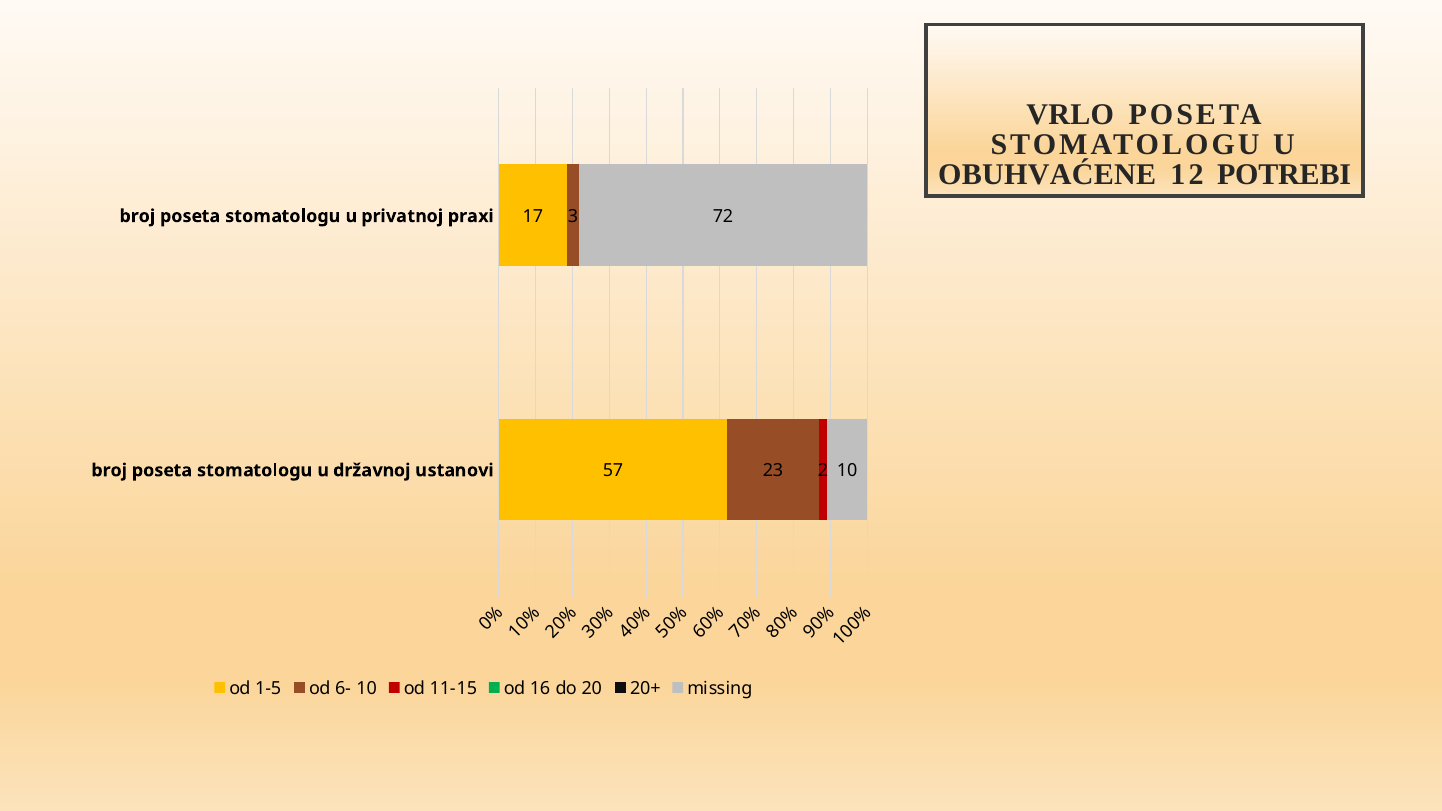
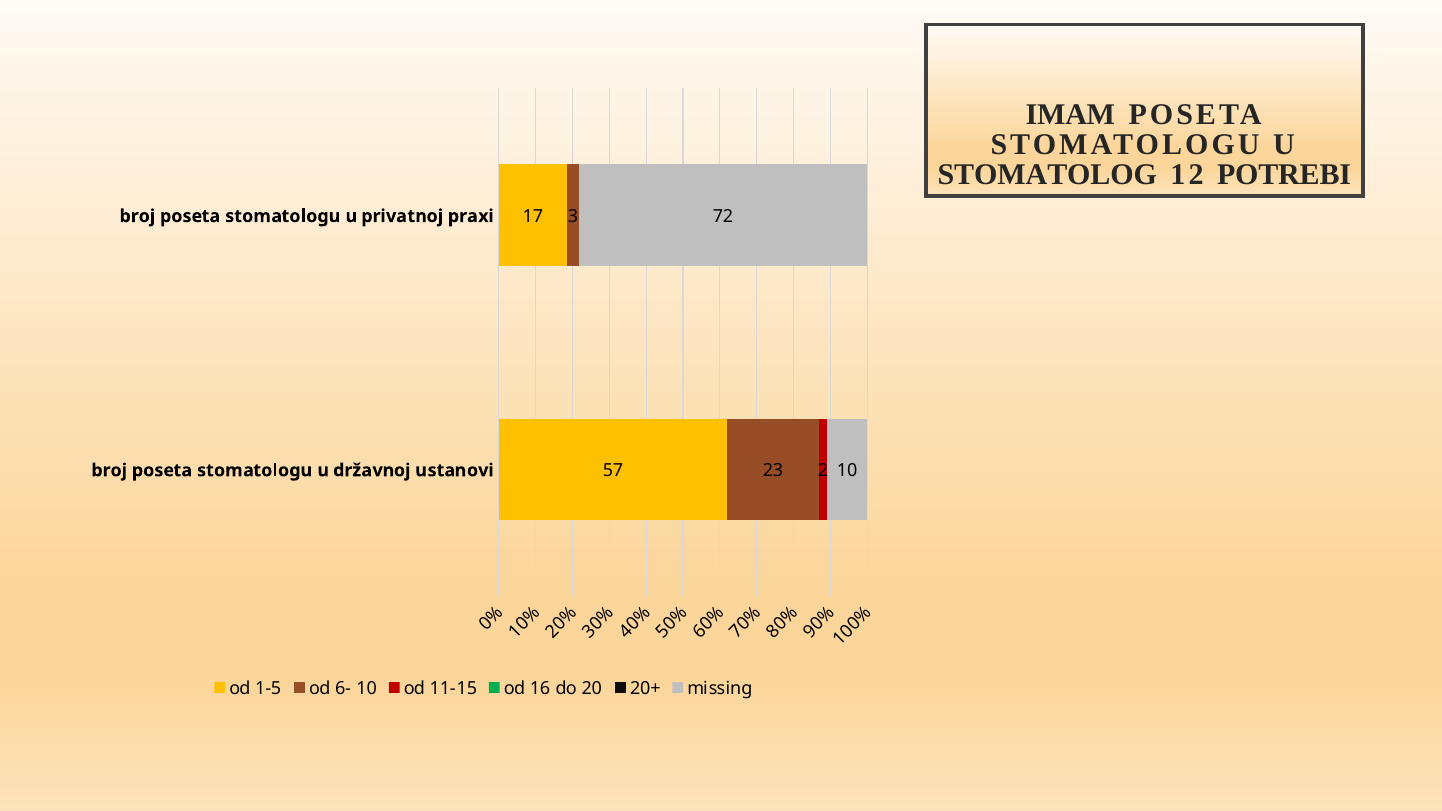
VRLO: VRLO -> IMAM (1070, 115)
OBUHVAĆENE: OBUHVAĆENE -> STOMATOLOG (1047, 175)
